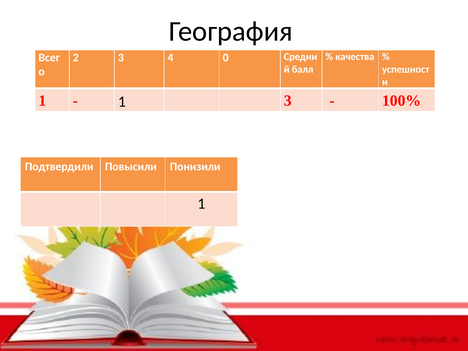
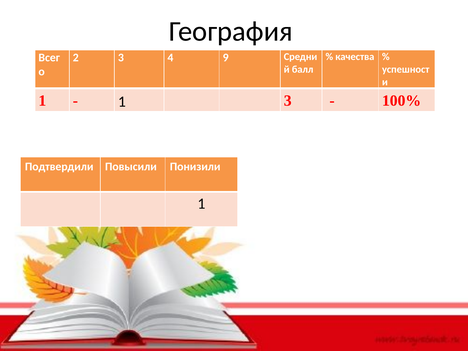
0: 0 -> 9 (226, 57)
